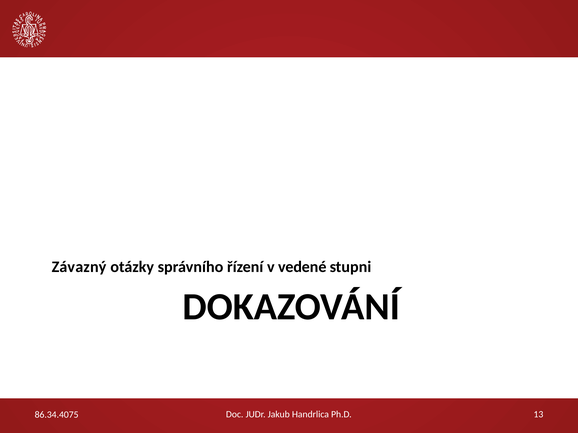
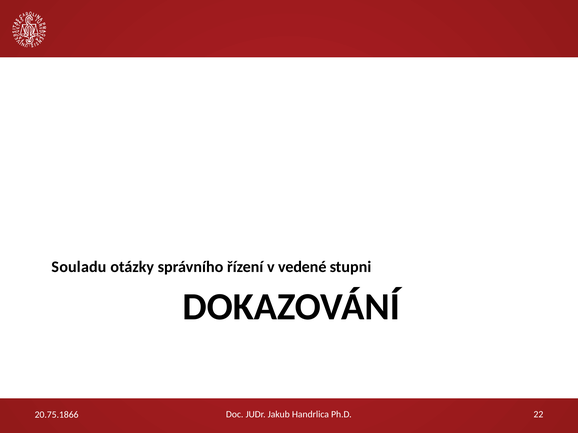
Závazný: Závazný -> Souladu (79, 267)
13: 13 -> 22 (538, 415)
86.34.4075: 86.34.4075 -> 20.75.1866 (57, 415)
